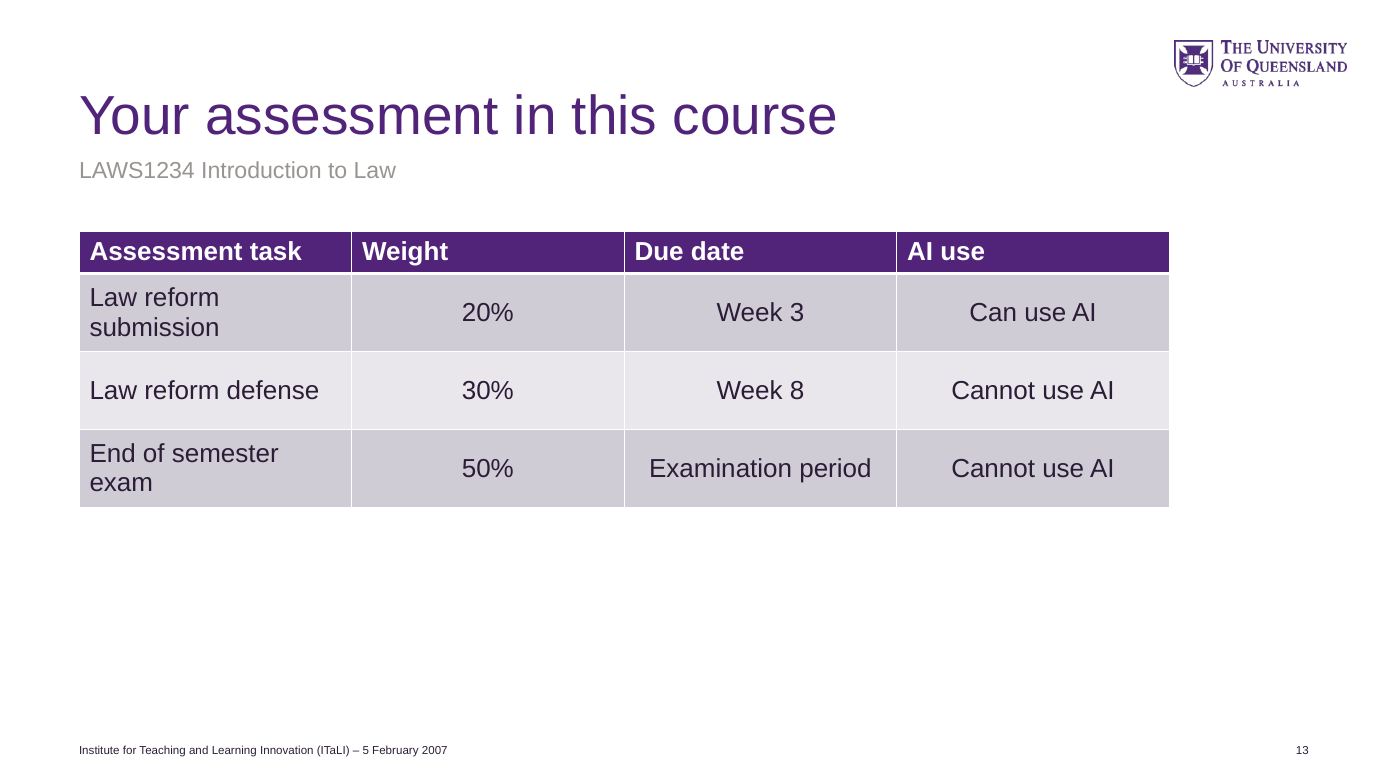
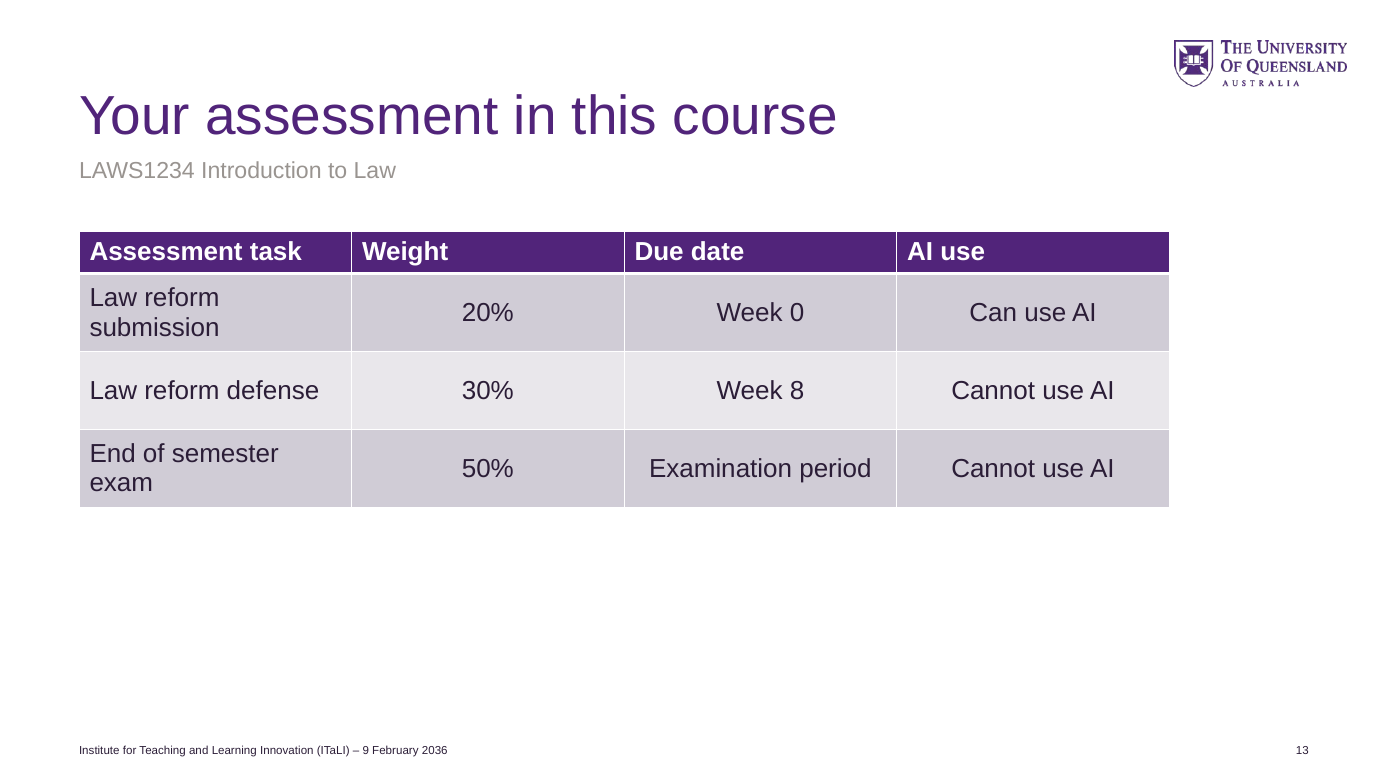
3: 3 -> 0 (797, 313)
5: 5 -> 9 (366, 750)
2007: 2007 -> 2036 (435, 750)
